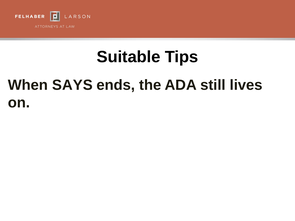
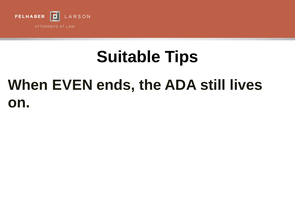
SAYS: SAYS -> EVEN (72, 85)
